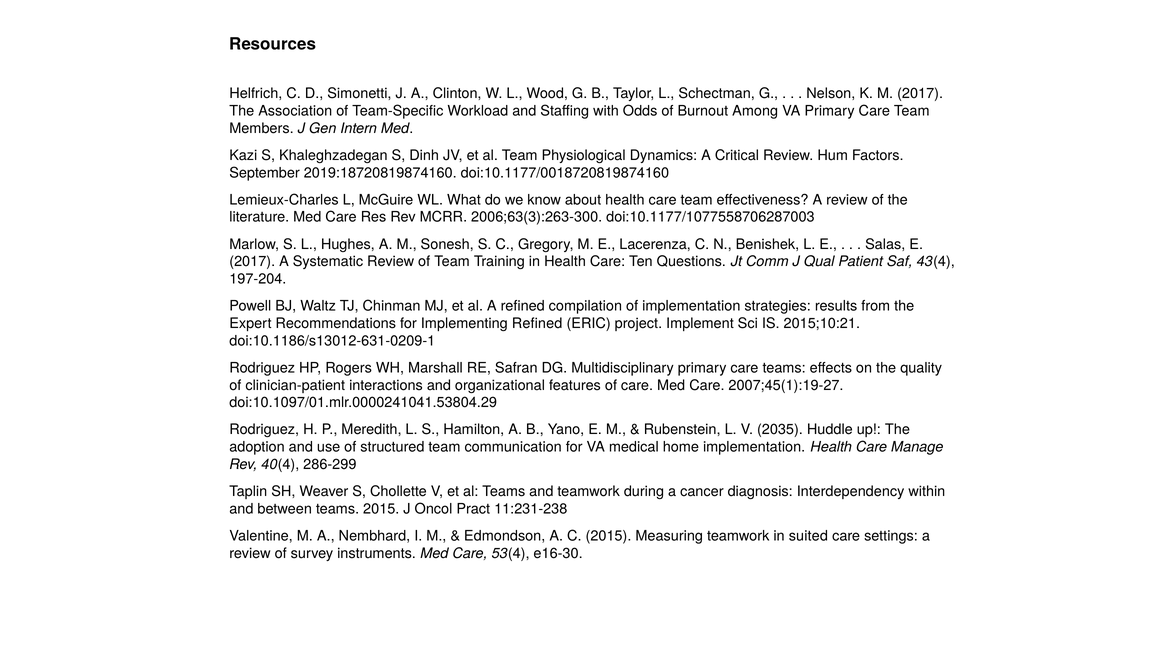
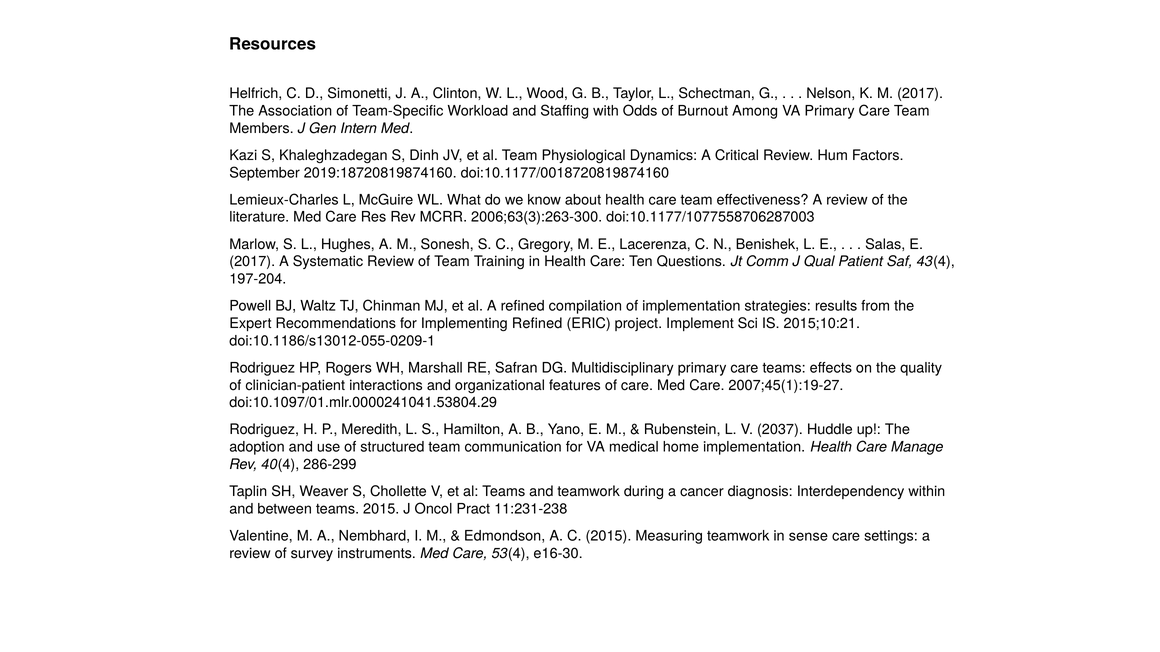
doi:10.1186/s13012-631-0209-1: doi:10.1186/s13012-631-0209-1 -> doi:10.1186/s13012-055-0209-1 (332, 341)
2035: 2035 -> 2037 (780, 430)
suited: suited -> sense (808, 536)
